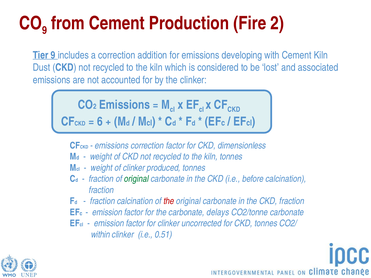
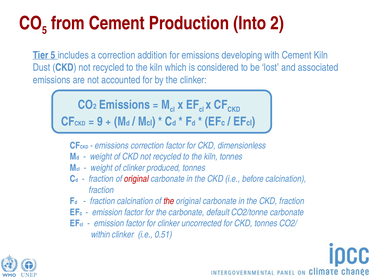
9: 9 -> 5 (44, 30)
Fire: Fire -> Into (250, 23)
Tier 9: 9 -> 5 (53, 55)
6: 6 -> 9 (100, 122)
original colour: green -> red (136, 179)
delays: delays -> default (218, 212)
